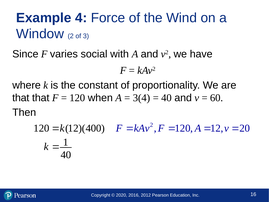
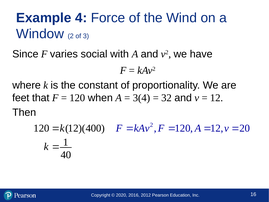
that: that -> feet (21, 98)
40: 40 -> 32 (167, 98)
60: 60 -> 12 (217, 98)
